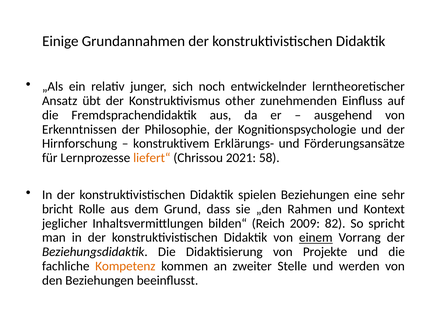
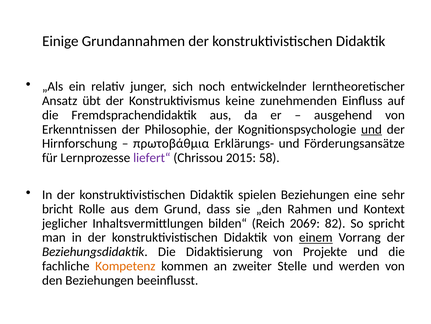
other: other -> keine (240, 101)
und underline: none -> present (372, 129)
konstruktivem: konstruktivem -> πρωτοβάθμια (171, 143)
liefert“ colour: orange -> purple (152, 158)
2021: 2021 -> 2015 (241, 158)
2009: 2009 -> 2069 (305, 223)
